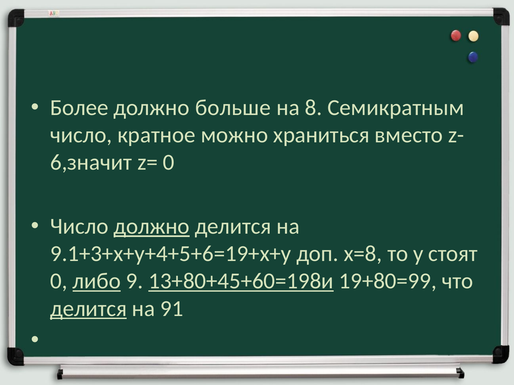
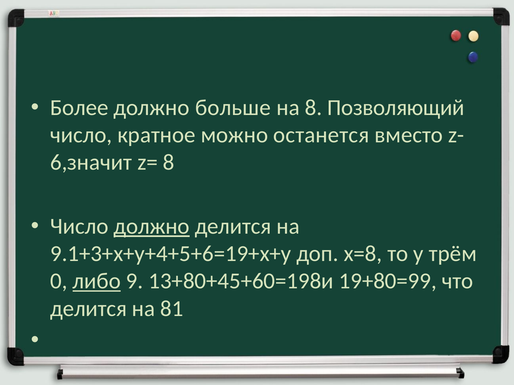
Семикратным: Семикратным -> Позволяющий (396, 108)
храниться: храниться -> останется (321, 135)
z= 0: 0 -> 8 (169, 163)
стоят: стоят -> трём (453, 254)
13+80+45+60=198и underline: present -> none (241, 281)
делится underline: present -> none (88, 309)
91: 91 -> 81 (172, 309)
